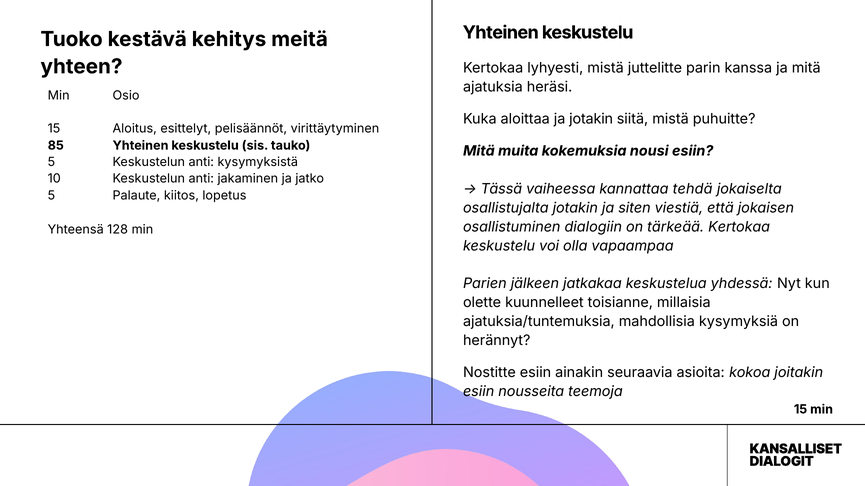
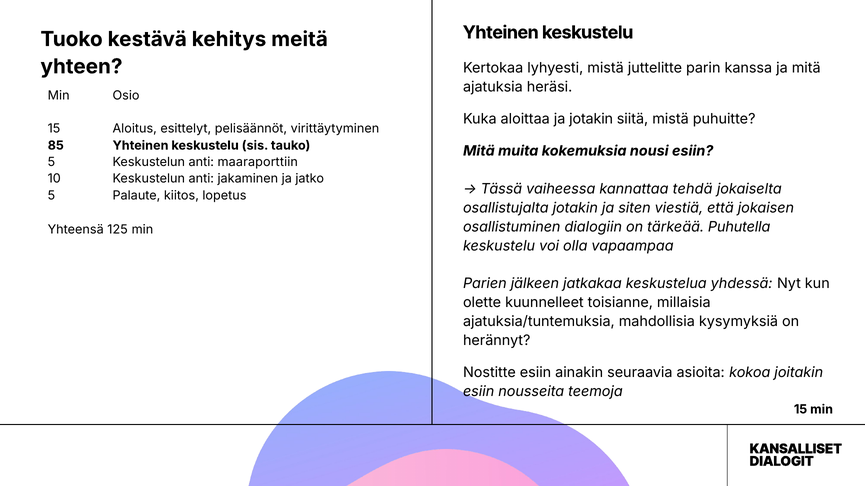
kysymyksistä: kysymyksistä -> maaraporttiin (258, 162)
tärkeää Kertokaa: Kertokaa -> Puhutella (739, 227)
128: 128 -> 125 (118, 230)
